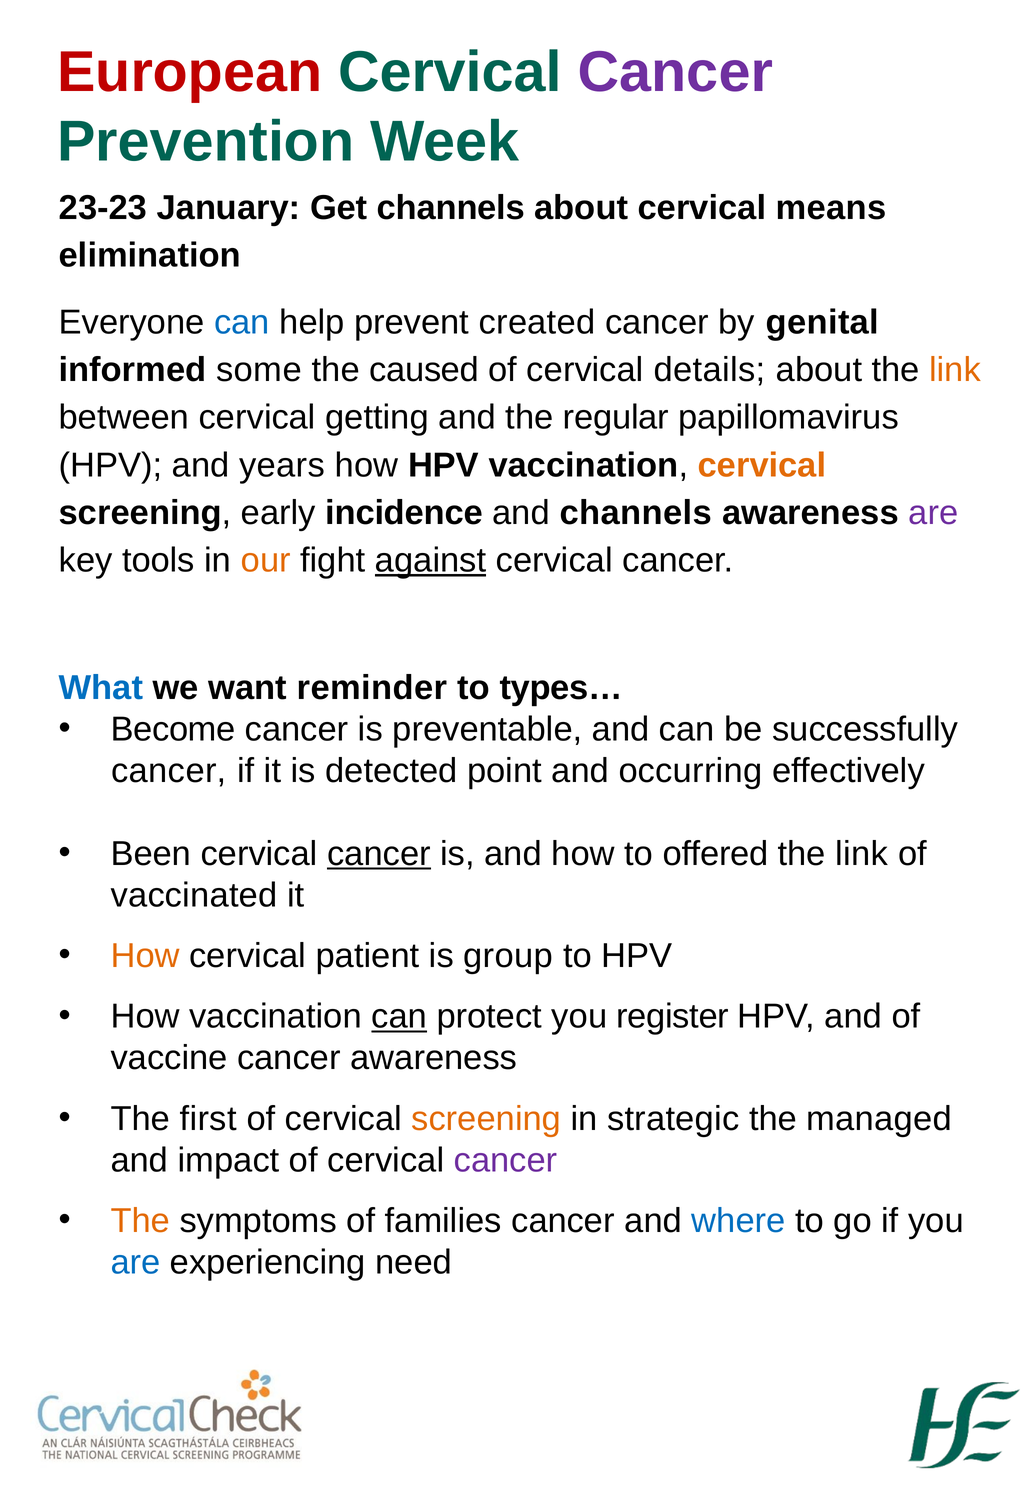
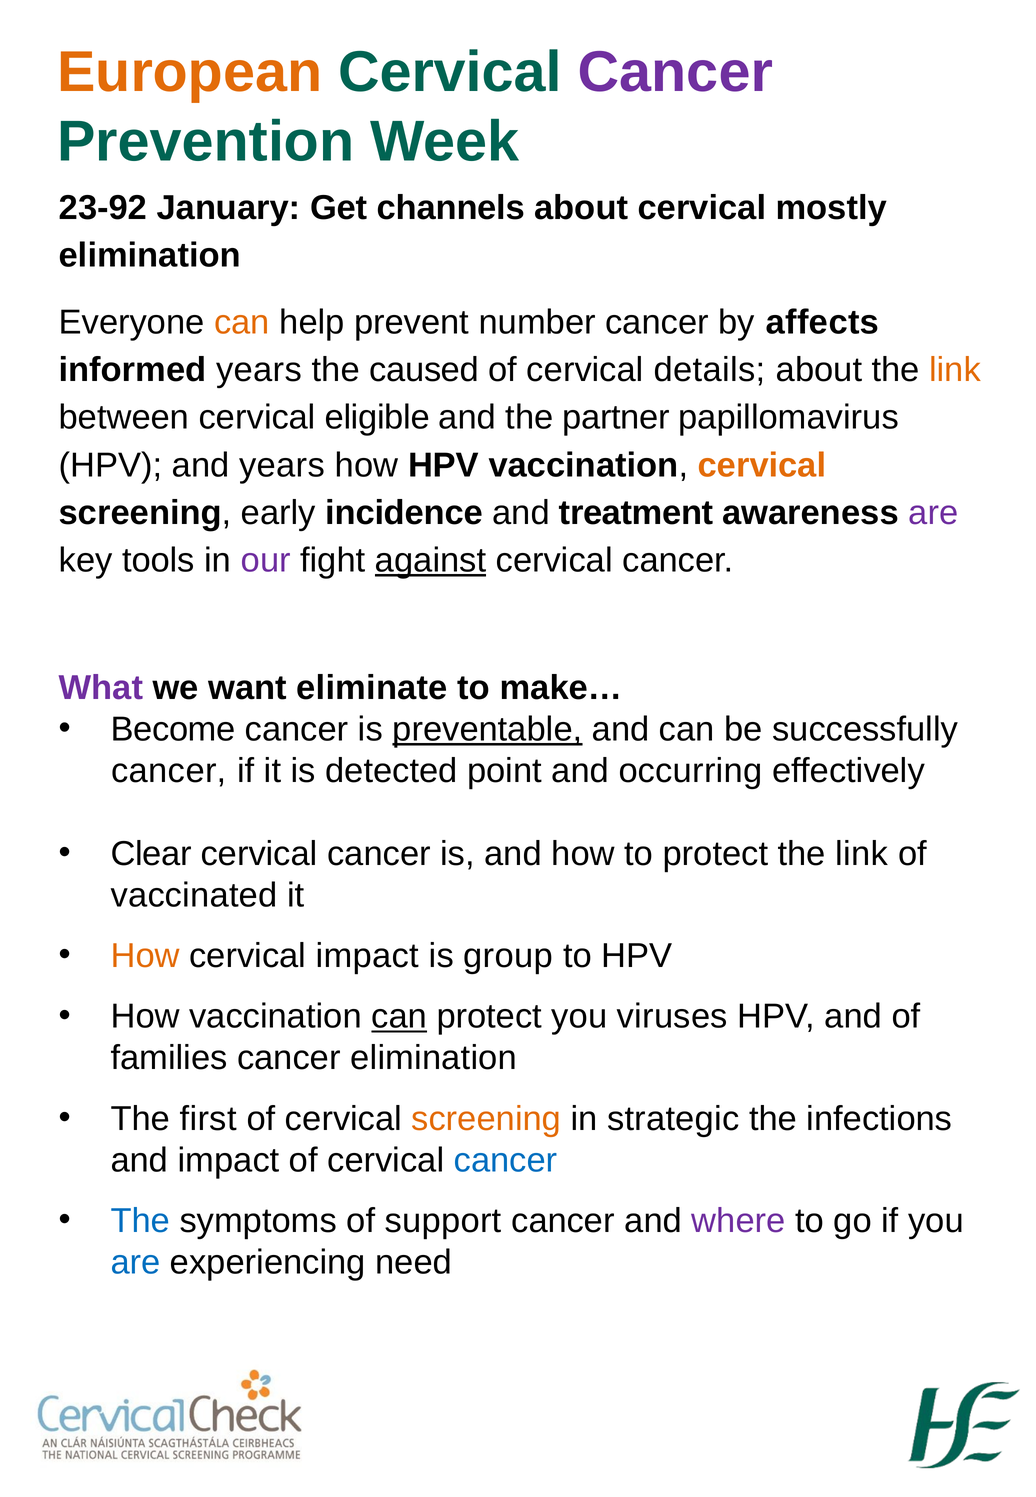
European colour: red -> orange (190, 72)
23-23: 23-23 -> 23-92 (103, 208)
means: means -> mostly (831, 208)
can colour: blue -> orange (242, 322)
created: created -> number (537, 322)
genital: genital -> affects (822, 322)
informed some: some -> years (259, 370)
getting: getting -> eligible (377, 417)
regular: regular -> partner (616, 417)
and channels: channels -> treatment (636, 513)
our colour: orange -> purple (266, 560)
What colour: blue -> purple (101, 688)
reminder: reminder -> eliminate (372, 688)
types…: types… -> make… (561, 688)
preventable underline: none -> present (487, 729)
Been: Been -> Clear (151, 853)
cancer underline: present -> none (379, 853)
to offered: offered -> protect (715, 853)
cervical patient: patient -> impact (367, 956)
register: register -> viruses (672, 1016)
vaccine: vaccine -> families (169, 1058)
cancer awareness: awareness -> elimination (434, 1058)
managed: managed -> infections (879, 1118)
cancer colour: purple -> blue (506, 1160)
The colour: orange -> blue (140, 1220)
families: families -> support (443, 1220)
where colour: blue -> purple (738, 1220)
